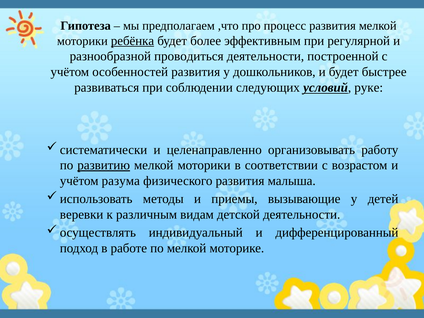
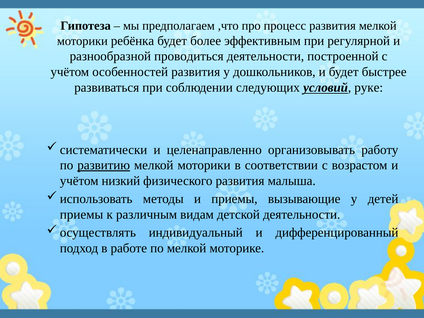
ребёнка underline: present -> none (133, 41)
разума: разума -> низкий (121, 181)
веревки: веревки -> приемы (82, 215)
